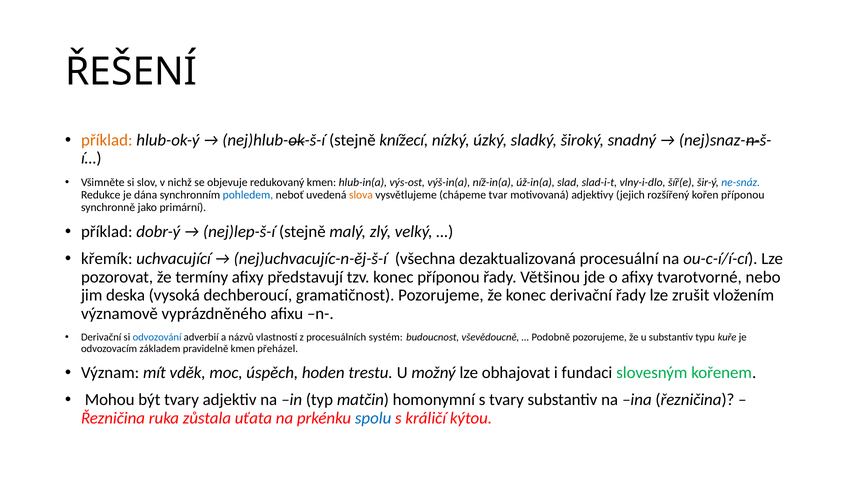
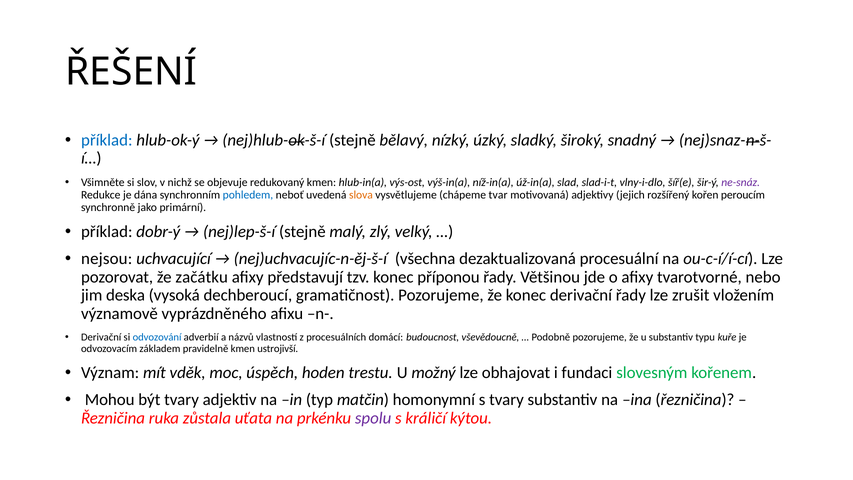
příklad colour: orange -> blue (107, 140)
knížecí: knížecí -> bělavý (404, 140)
ne-snáz colour: blue -> purple (741, 182)
kořen příponou: příponou -> peroucím (743, 195)
křemík: křemík -> nejsou (107, 259)
termíny: termíny -> začátku (202, 277)
systém: systém -> domácí (386, 337)
přeházel: přeházel -> ustrojivší (278, 349)
spolu colour: blue -> purple (373, 418)
